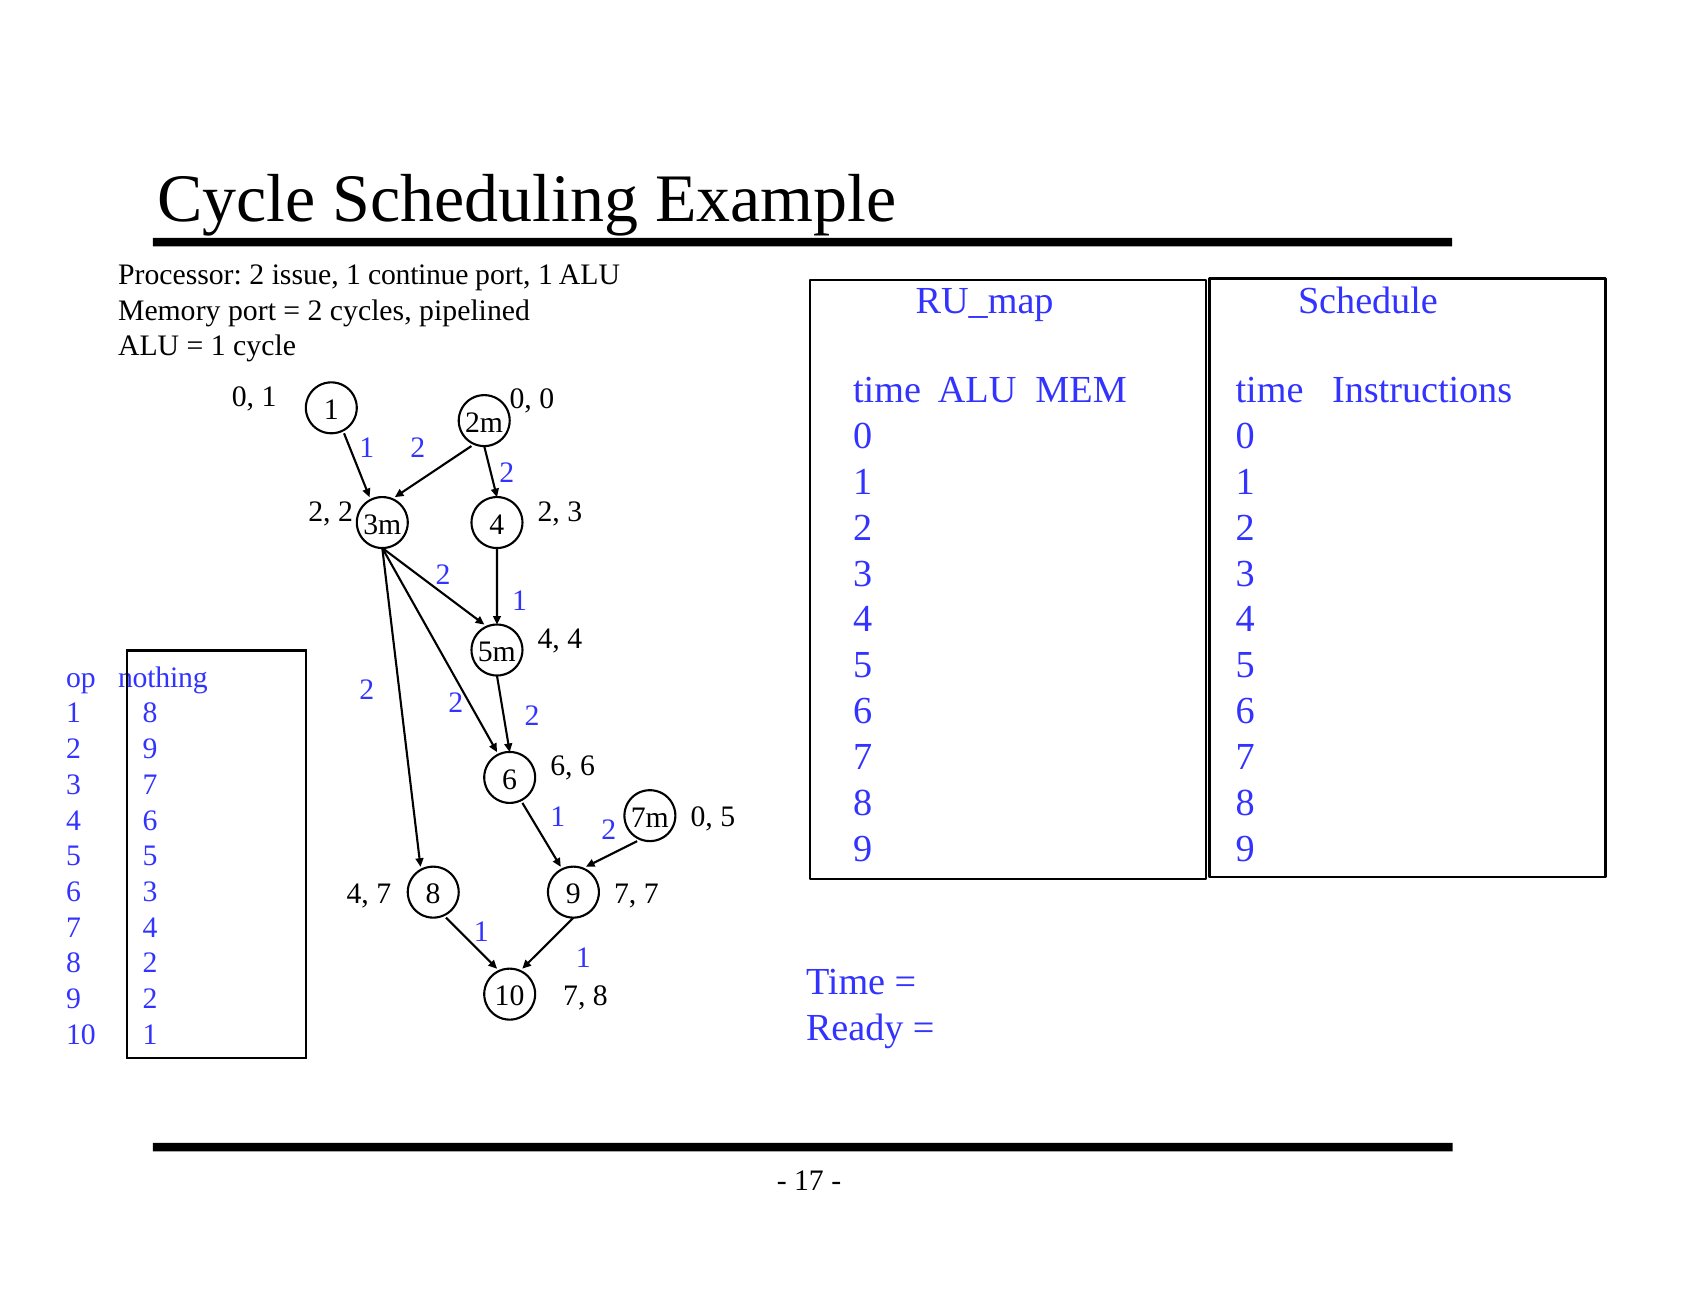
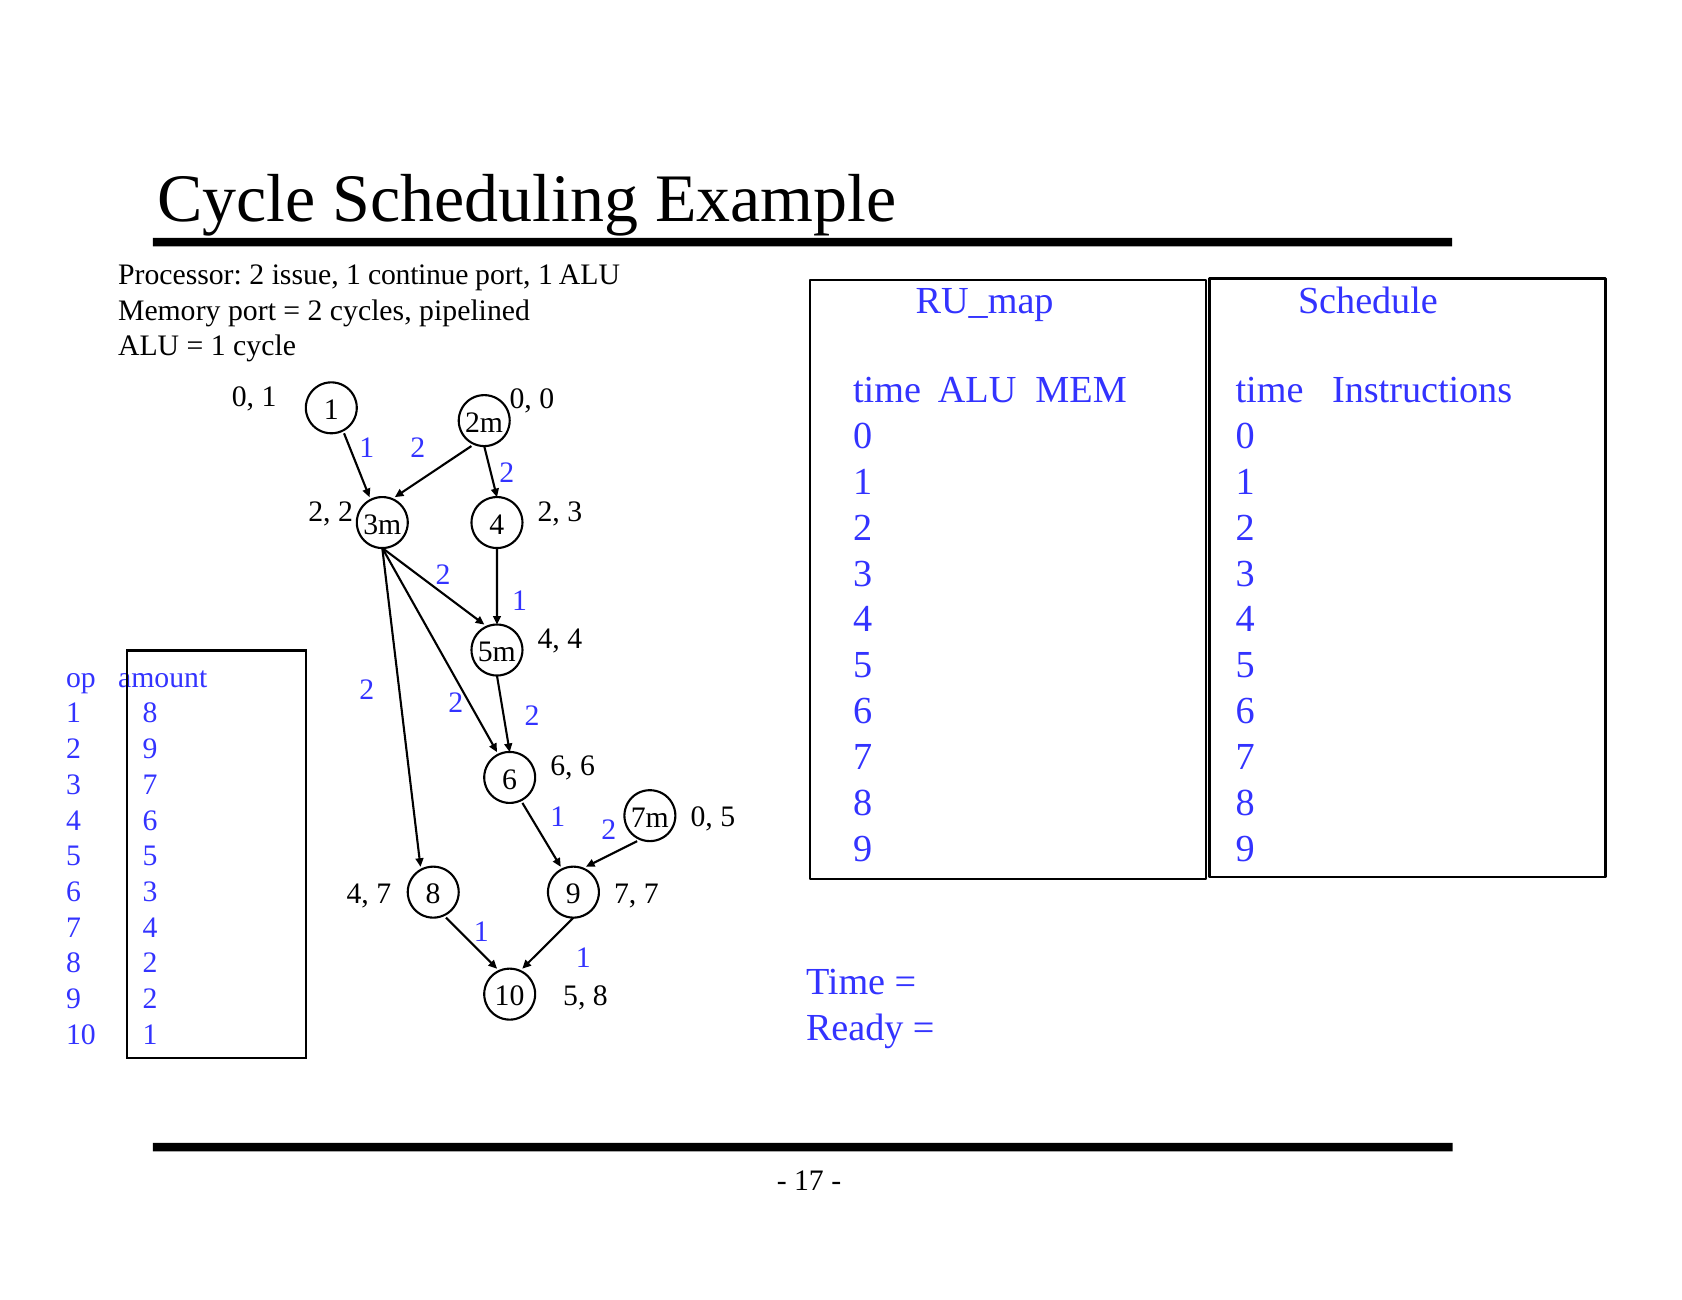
nothing: nothing -> amount (163, 677)
7: 7 -> 5 (574, 995)
